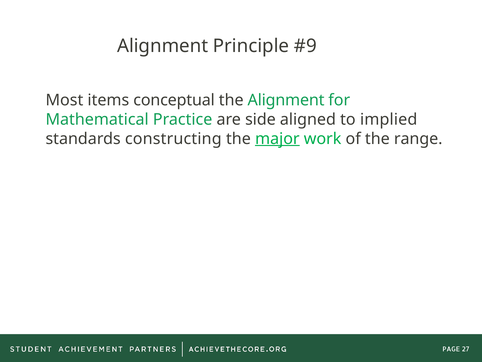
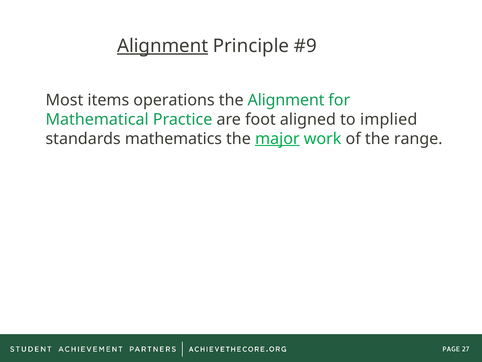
Alignment underline: none -> present (163, 46)
conceptual: conceptual -> operations (174, 100)
side: side -> foot (260, 119)
constructing: constructing -> mathematics (173, 138)
